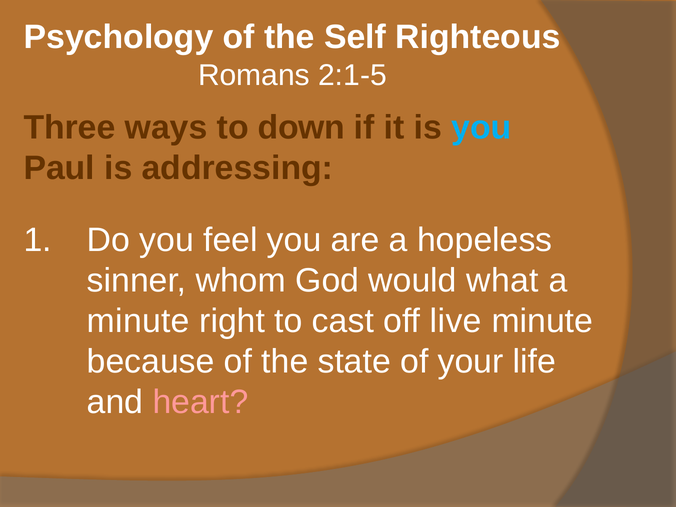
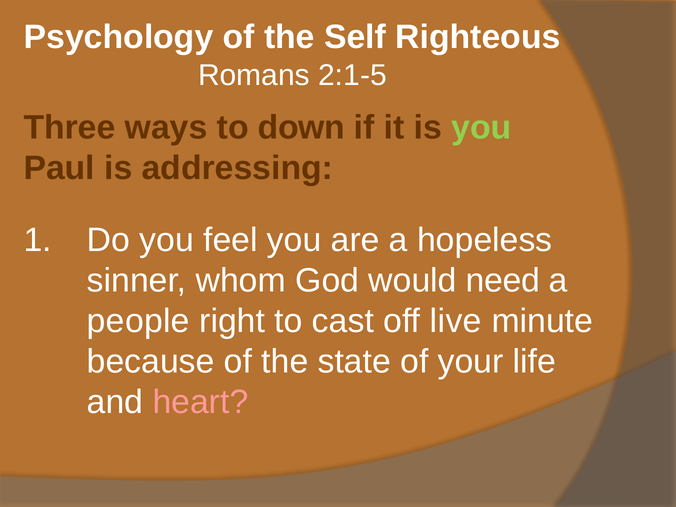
you colour: light blue -> light green (481, 127)
what: what -> need (503, 281)
minute: minute -> people (138, 321)
